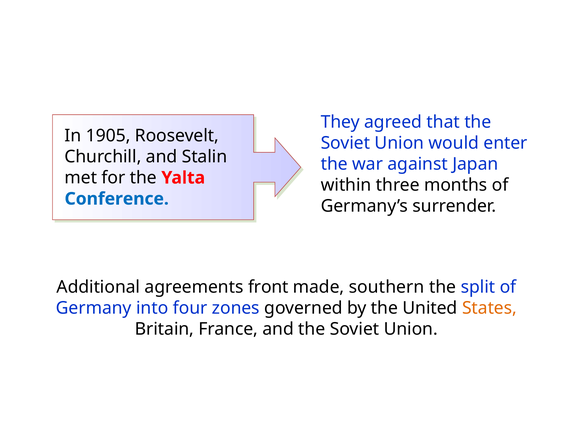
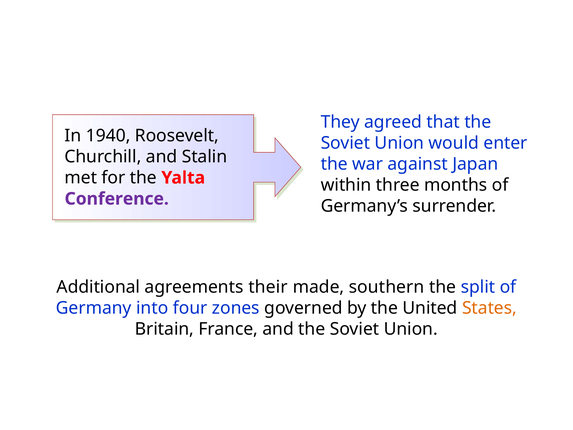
1905: 1905 -> 1940 (108, 136)
Conference colour: blue -> purple (117, 199)
front: front -> their (268, 287)
